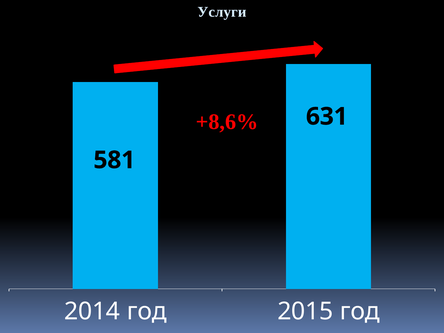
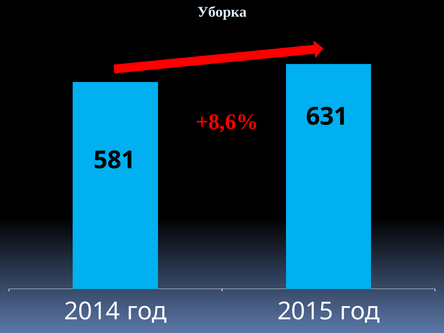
Услуги: Услуги -> Уборка (222, 12)
